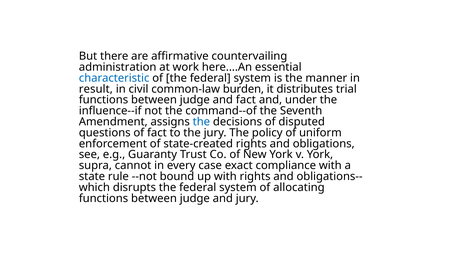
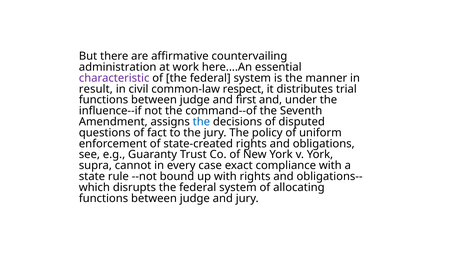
characteristic colour: blue -> purple (114, 78)
burden: burden -> respect (243, 89)
and fact: fact -> first (246, 100)
